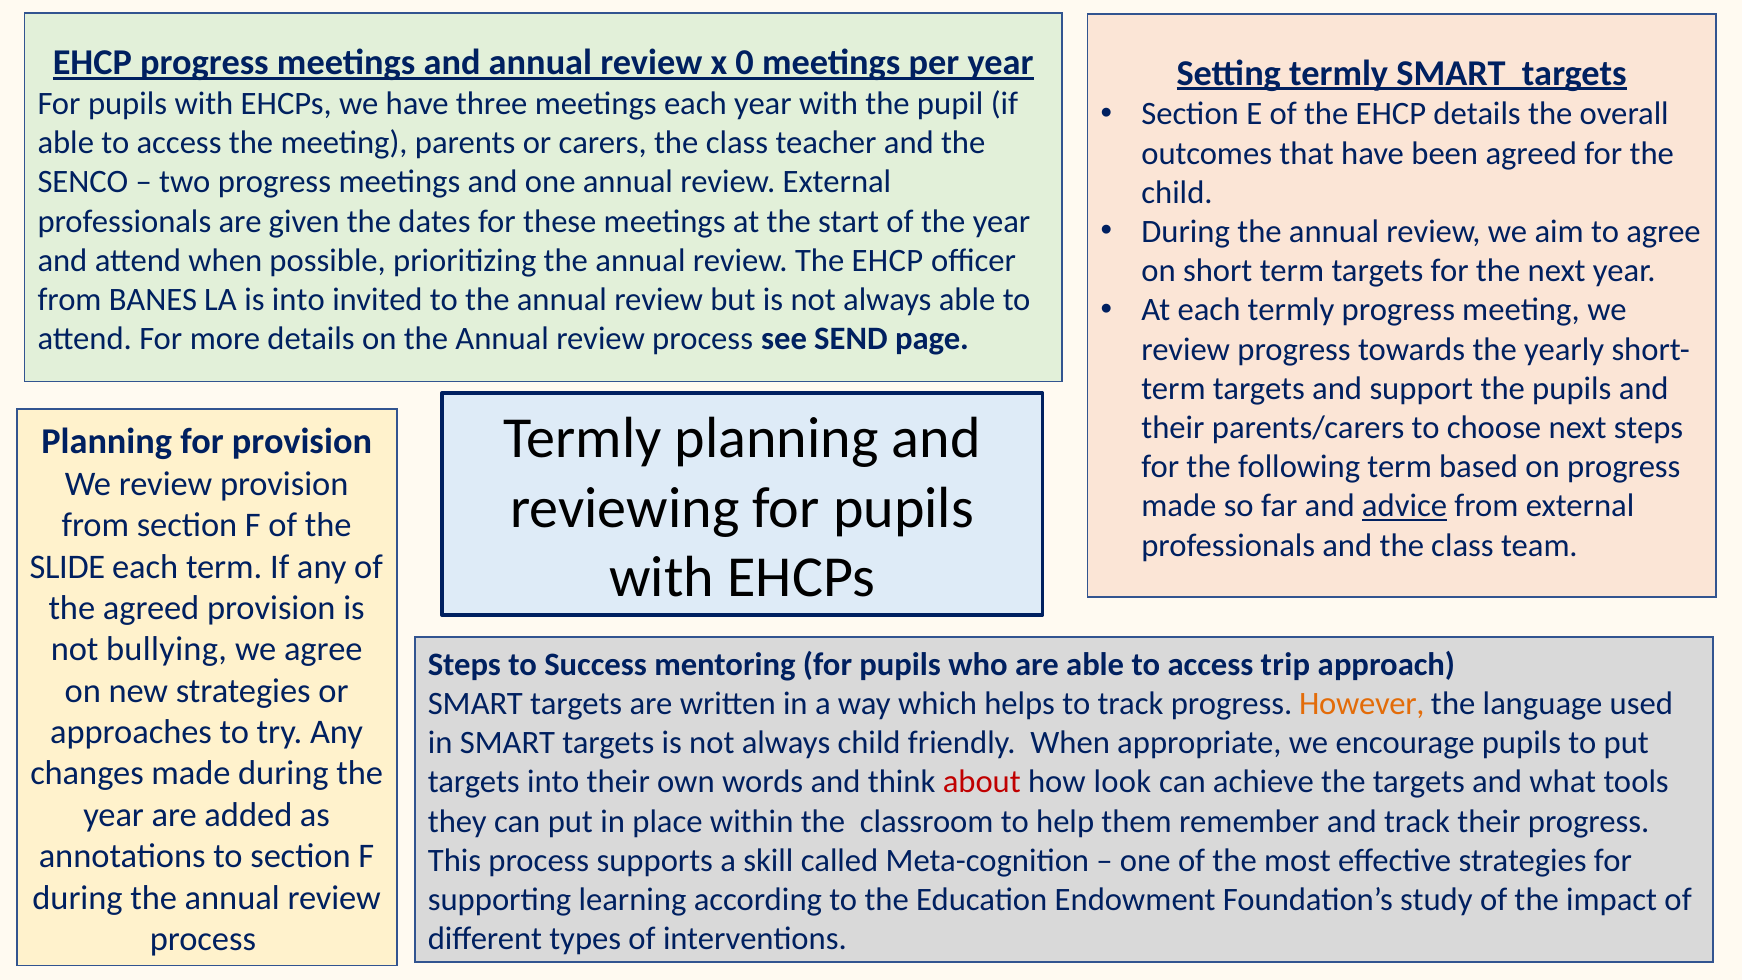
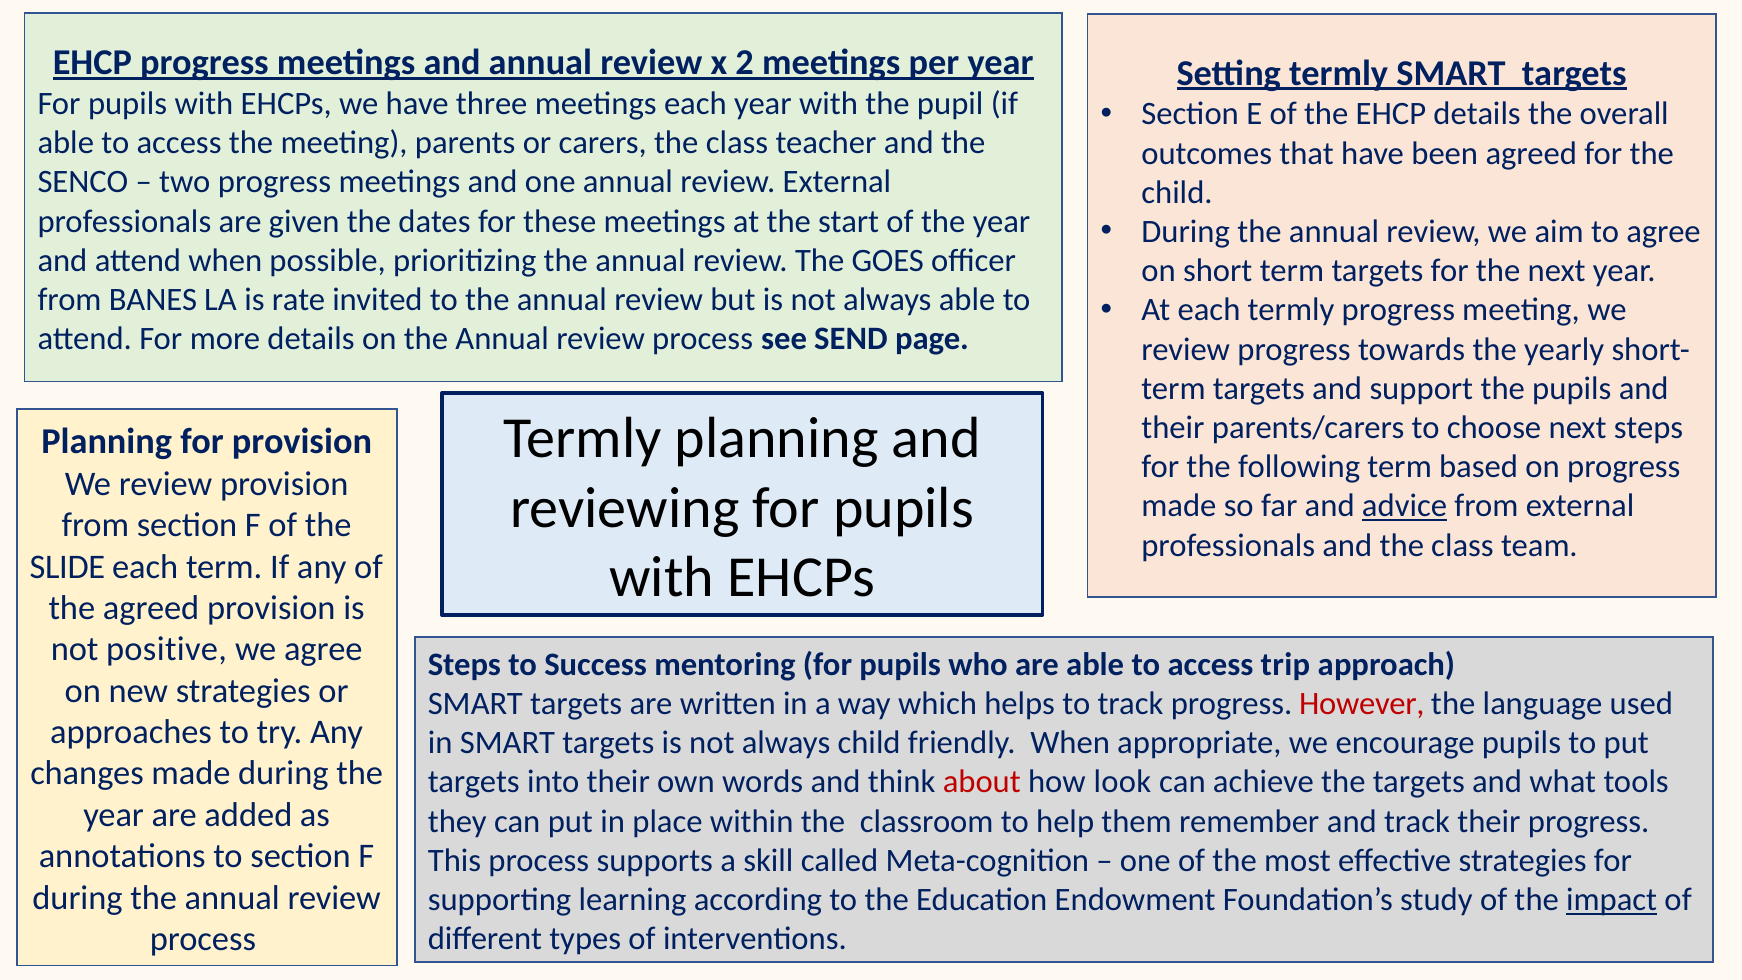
0: 0 -> 2 (745, 63)
review The EHCP: EHCP -> GOES (888, 260)
is into: into -> rate (299, 300)
bullying: bullying -> positive (167, 649)
However colour: orange -> red (1362, 704)
impact underline: none -> present (1612, 900)
